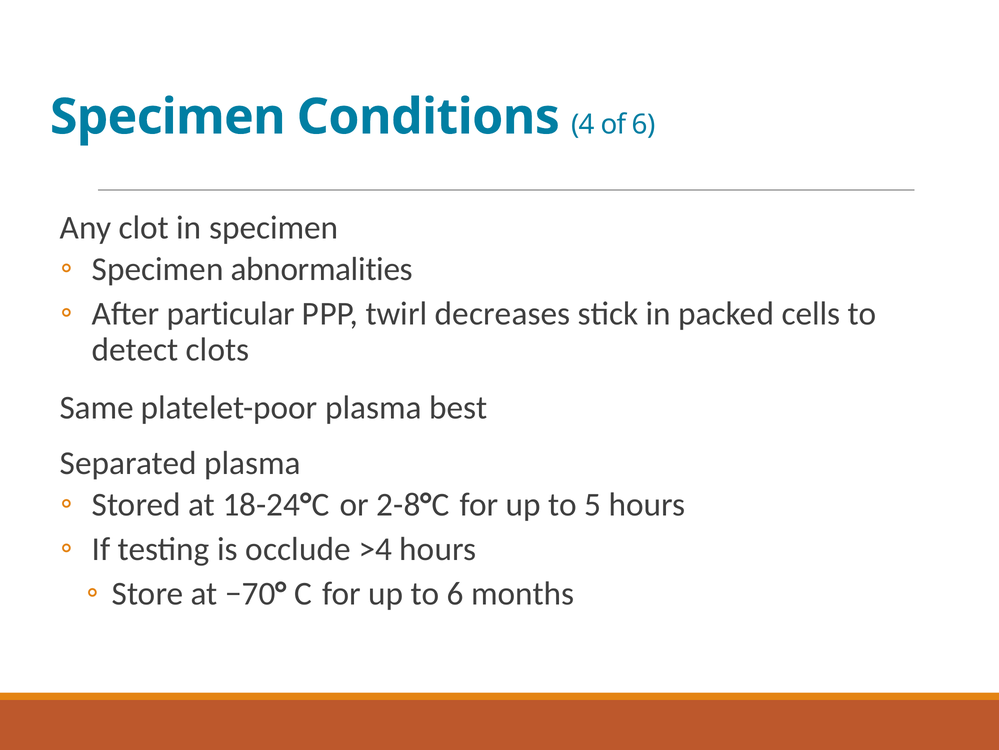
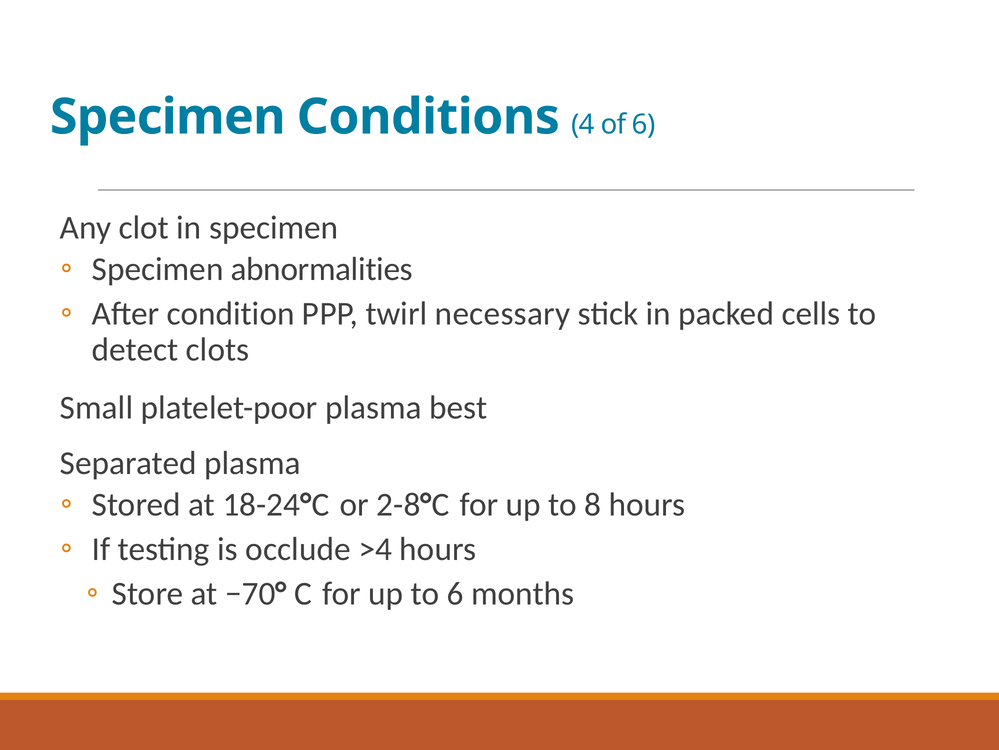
particular: particular -> condition (231, 313)
decreases: decreases -> necessary (503, 313)
Same: Same -> Small (97, 407)
5: 5 -> 8 (593, 504)
